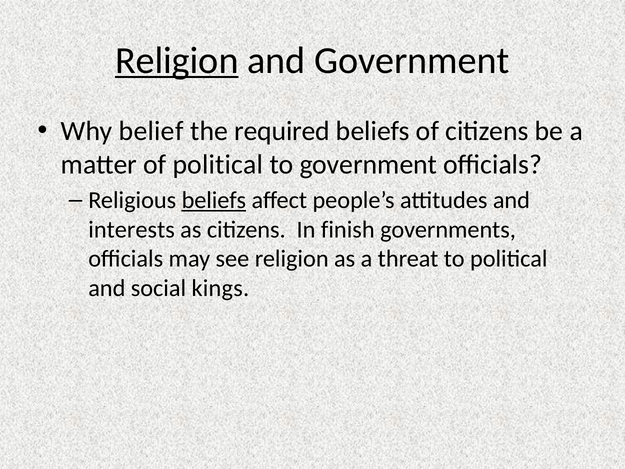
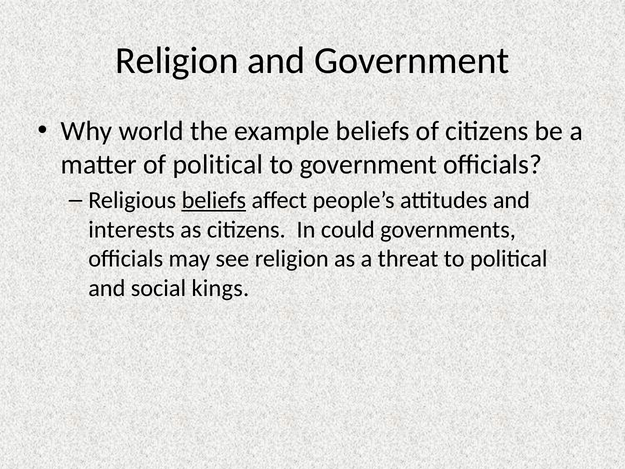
Religion underline: present -> none (177, 61)
belief: belief -> world (151, 131)
required: required -> example (282, 131)
finish: finish -> could (348, 230)
